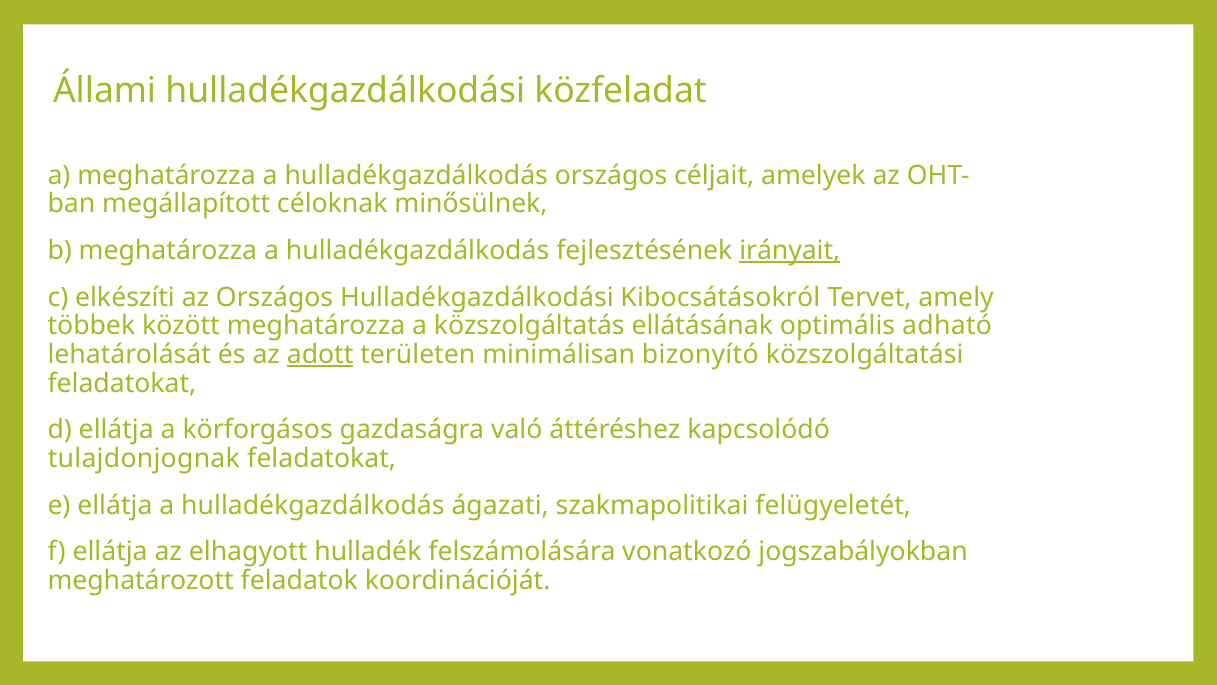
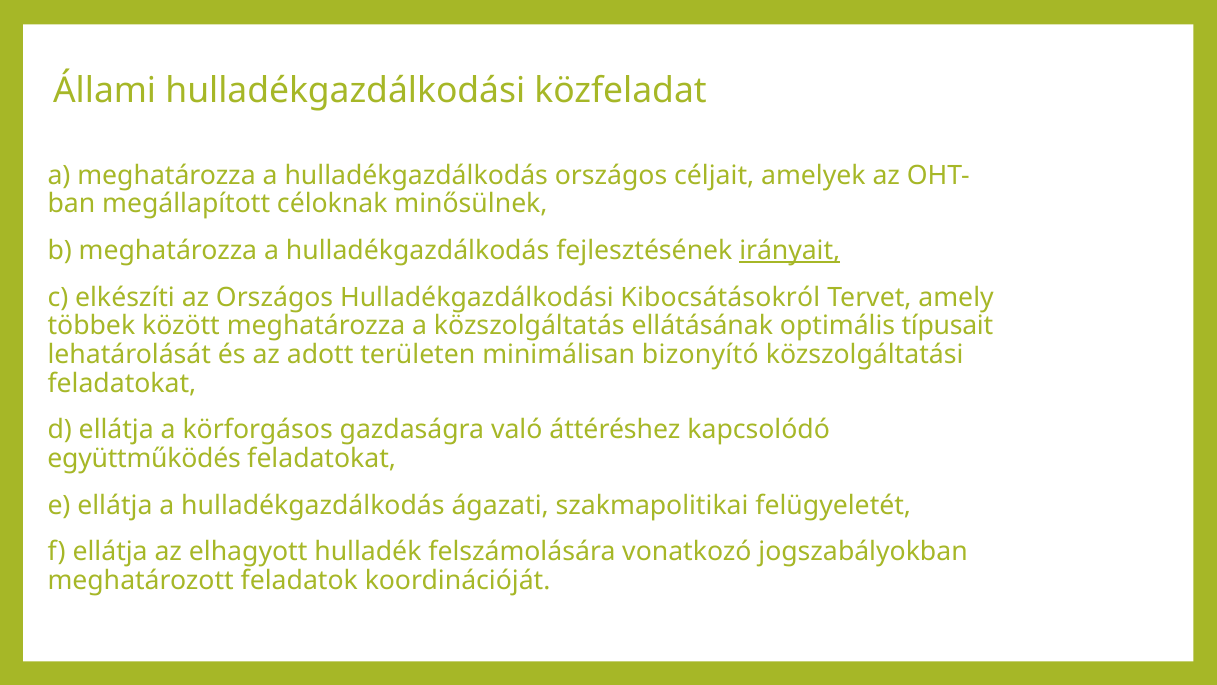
adható: adható -> típusait (947, 326)
adott underline: present -> none (320, 355)
tulajdonjognak: tulajdonjognak -> együttműködés (144, 459)
